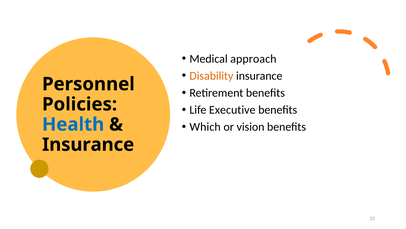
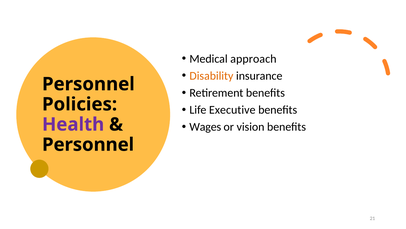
Which: Which -> Wages (205, 127)
Health colour: blue -> purple (73, 124)
Insurance: Insurance -> Personnel (88, 144)
